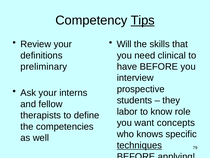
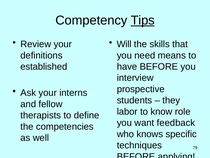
clinical: clinical -> means (172, 55)
preliminary: preliminary -> established (44, 66)
concepts: concepts -> feedback (176, 122)
techniques underline: present -> none (139, 145)
